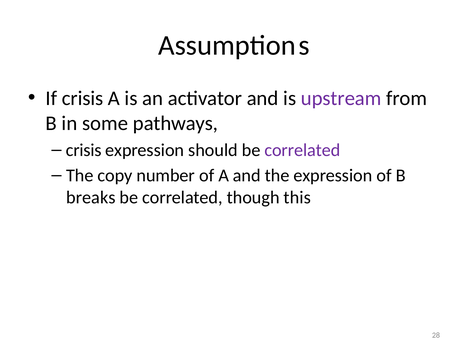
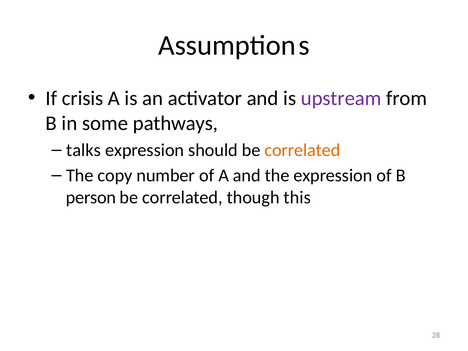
crisis: crisis -> talks (84, 150)
correlated colour: purple -> orange (302, 150)
breaks: breaks -> person (91, 197)
